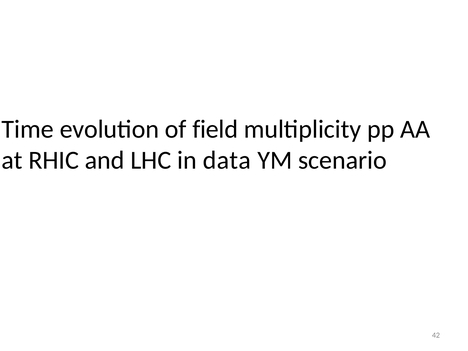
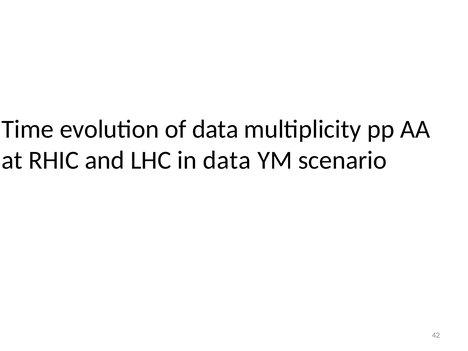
of field: field -> data (215, 129)
